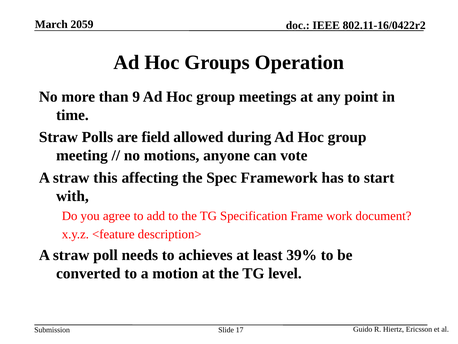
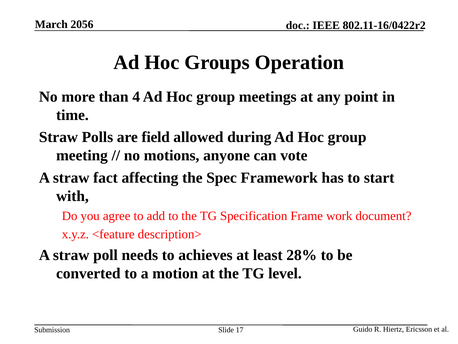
2059: 2059 -> 2056 (82, 24)
9: 9 -> 4 (136, 97)
this: this -> fact (105, 177)
39%: 39% -> 28% (302, 255)
